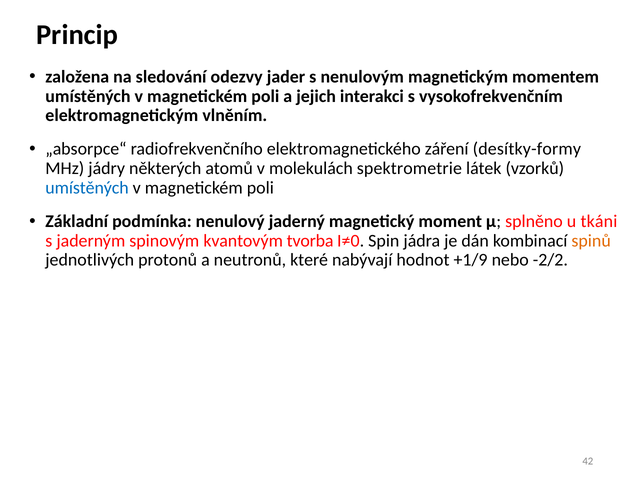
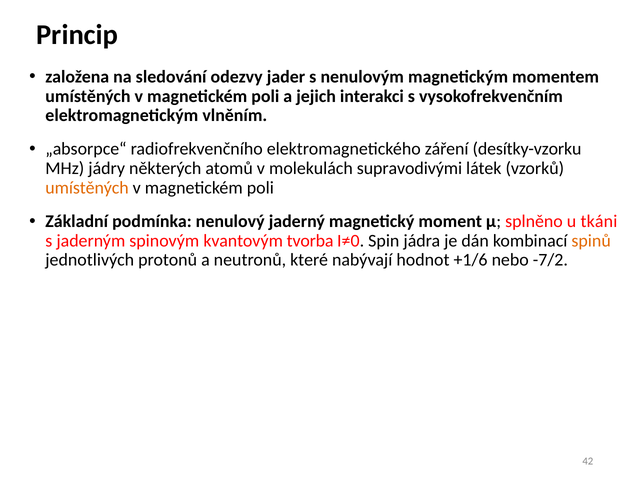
desítky-formy: desítky-formy -> desítky-vzorku (527, 149)
spektrometrie: spektrometrie -> supravodivými (409, 168)
umístěných colour: blue -> orange (87, 188)
+1/9: +1/9 -> +1/6 (471, 260)
-2/2: -2/2 -> -7/2 (550, 260)
